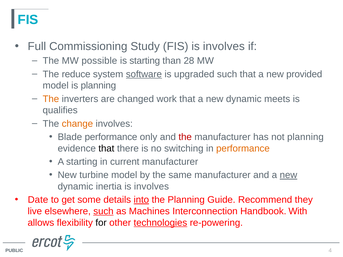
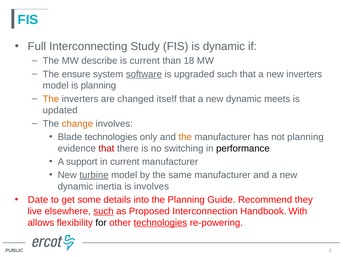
Commissioning: Commissioning -> Interconnecting (88, 47)
FIS is involves: involves -> dynamic (224, 47)
possible: possible -> describe (99, 61)
is starting: starting -> current (145, 61)
28: 28 -> 18 (189, 61)
reduce: reduce -> ensure (76, 74)
new provided: provided -> inverters (304, 74)
work: work -> itself (167, 99)
qualifies: qualifies -> updated (60, 110)
Blade performance: performance -> technologies (111, 137)
the colour: red -> orange (185, 137)
that colour: black -> red (106, 149)
performance colour: orange -> black (243, 149)
A starting: starting -> support (82, 162)
turbine underline: none -> present (94, 175)
new underline: present -> none (288, 175)
into underline: present -> none (141, 200)
Machines: Machines -> Proposed (149, 211)
